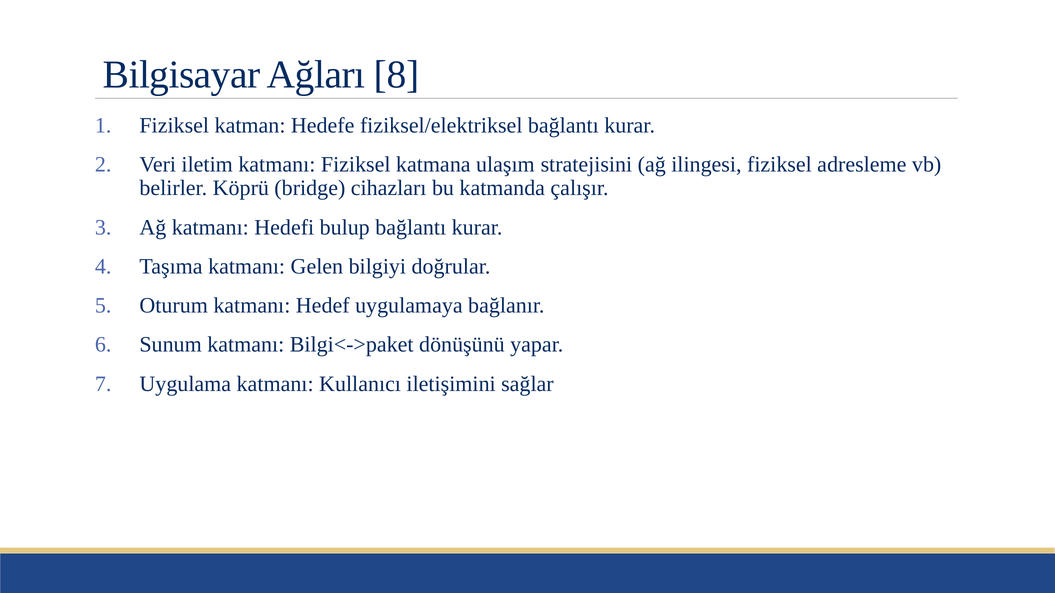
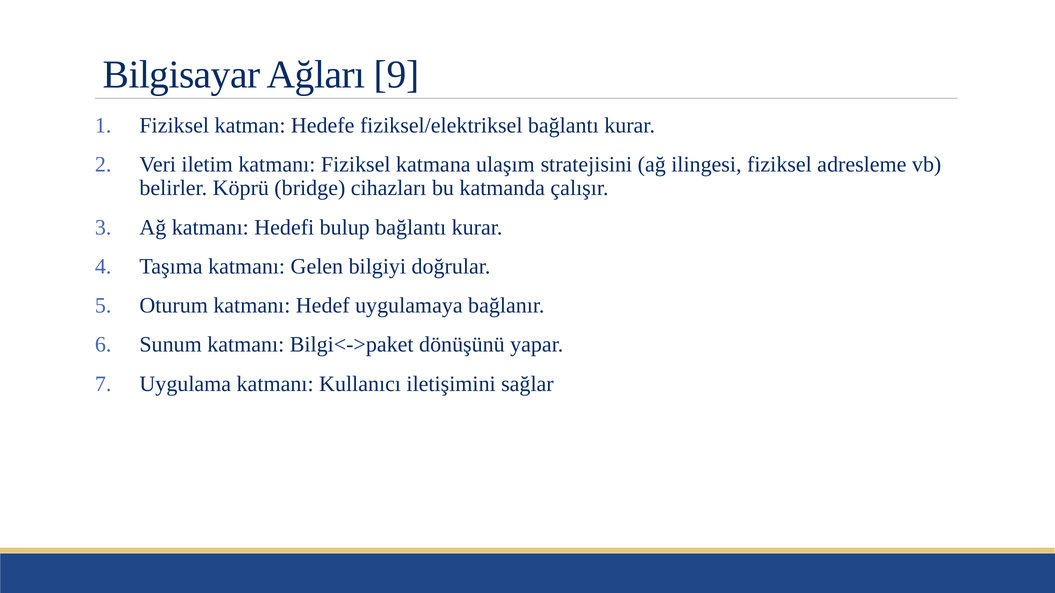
8: 8 -> 9 (397, 75)
